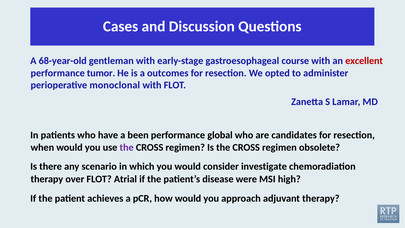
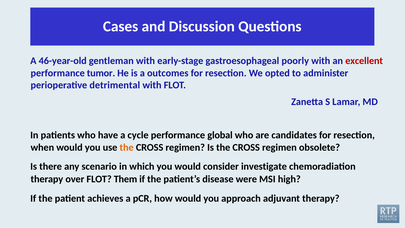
68-year-old: 68-year-old -> 46-year-old (63, 61)
course: course -> poorly (295, 61)
monoclonal: monoclonal -> detrimental (115, 85)
been: been -> cycle (138, 135)
the colour: purple -> orange (127, 147)
Atrial: Atrial -> Them (125, 179)
